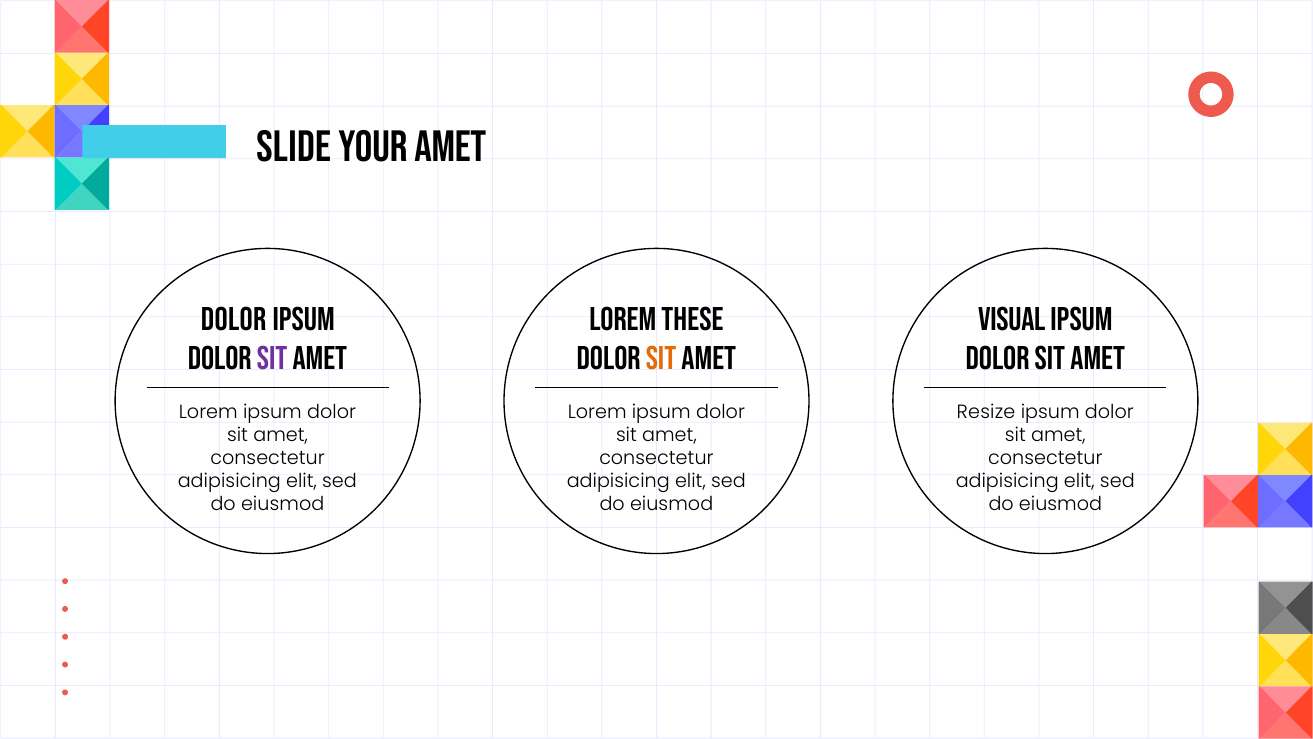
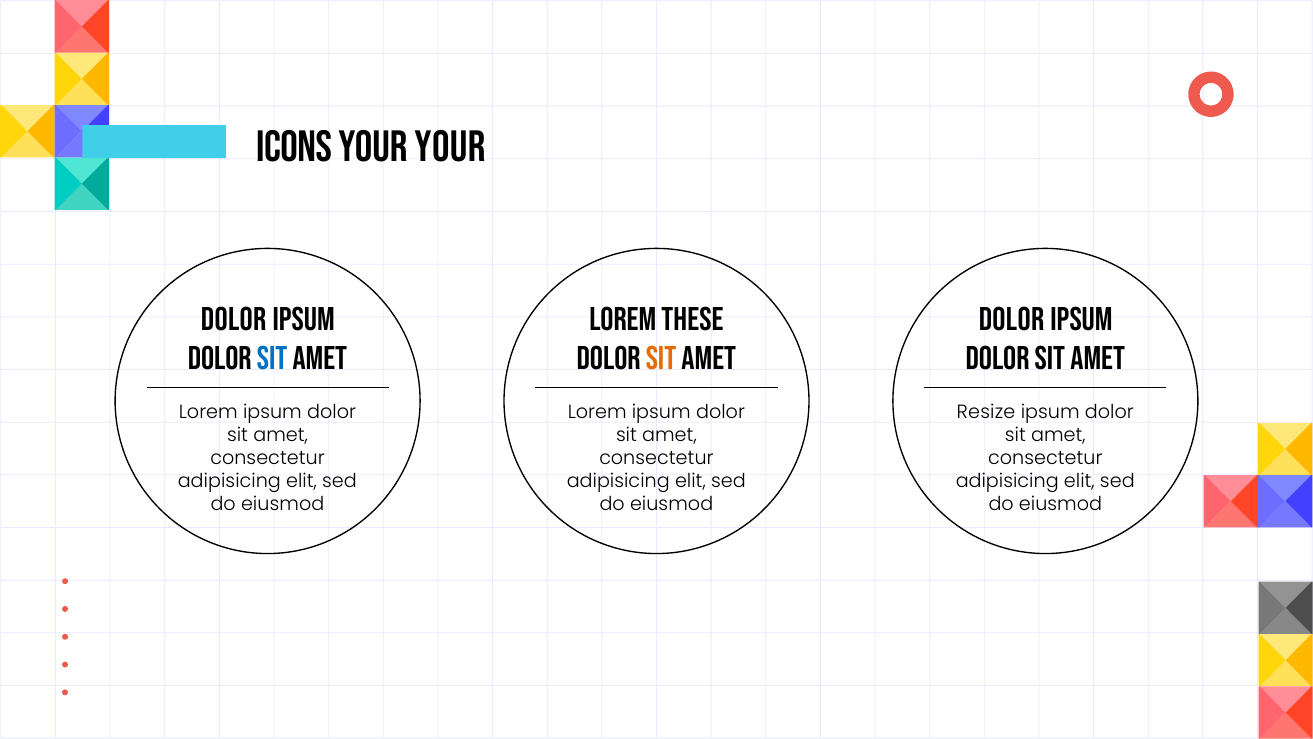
SLIDE: SLIDE -> ICONS (294, 147)
YOUR AMET: AMET -> YOUR (450, 147)
Visual: Visual -> Dolor (1012, 319)
sit colour: purple -> blue (272, 359)
